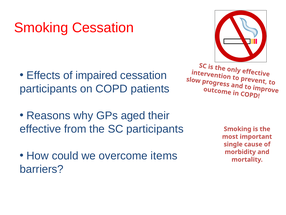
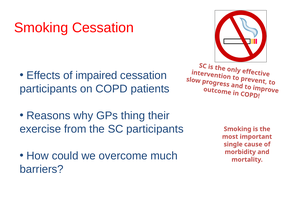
aged: aged -> thing (133, 115)
effective: effective -> exercise (40, 129)
items: items -> much (164, 155)
